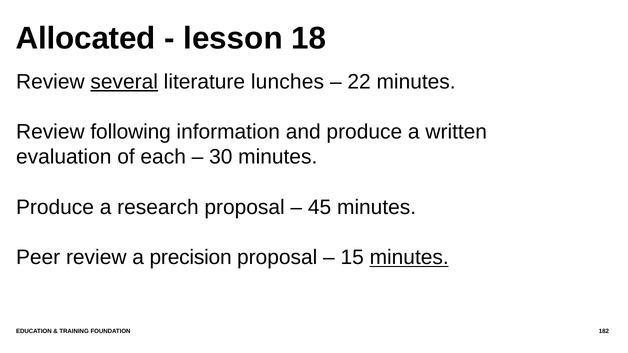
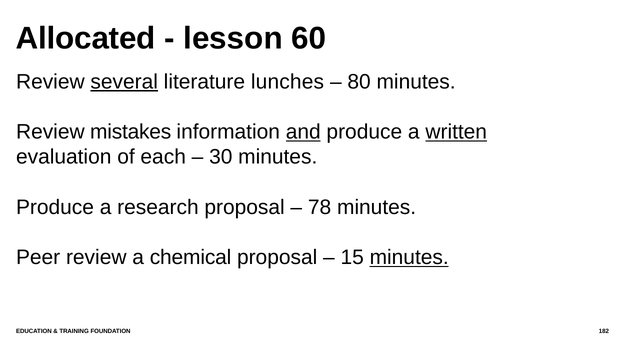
18: 18 -> 60 (309, 38)
22: 22 -> 80 (359, 82)
following: following -> mistakes (131, 132)
and underline: none -> present (303, 132)
written underline: none -> present (456, 132)
45: 45 -> 78 (320, 207)
precision: precision -> chemical (191, 258)
